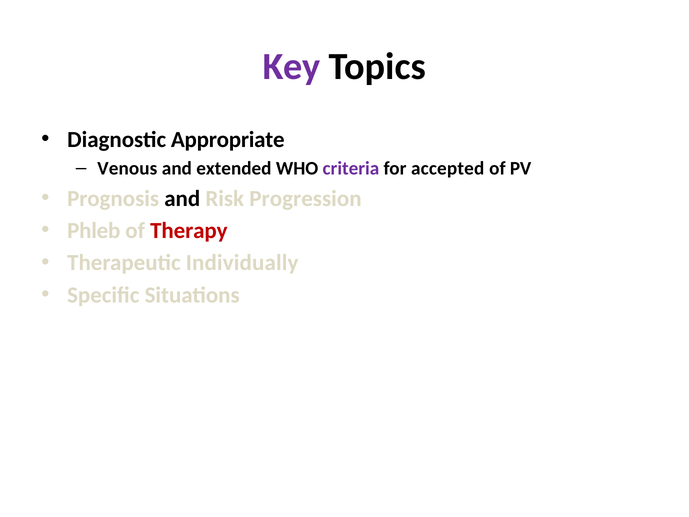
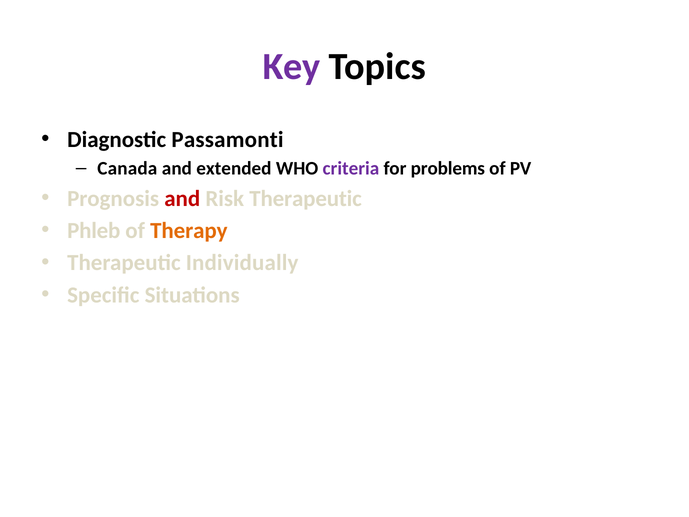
Appropriate: Appropriate -> Passamonti (228, 139)
Venous: Venous -> Canada (127, 168)
accepted: accepted -> problems (448, 168)
and colour: black -> red (182, 198)
Risk Progression: Progression -> Therapeutic (306, 198)
Therapy colour: red -> orange (189, 231)
